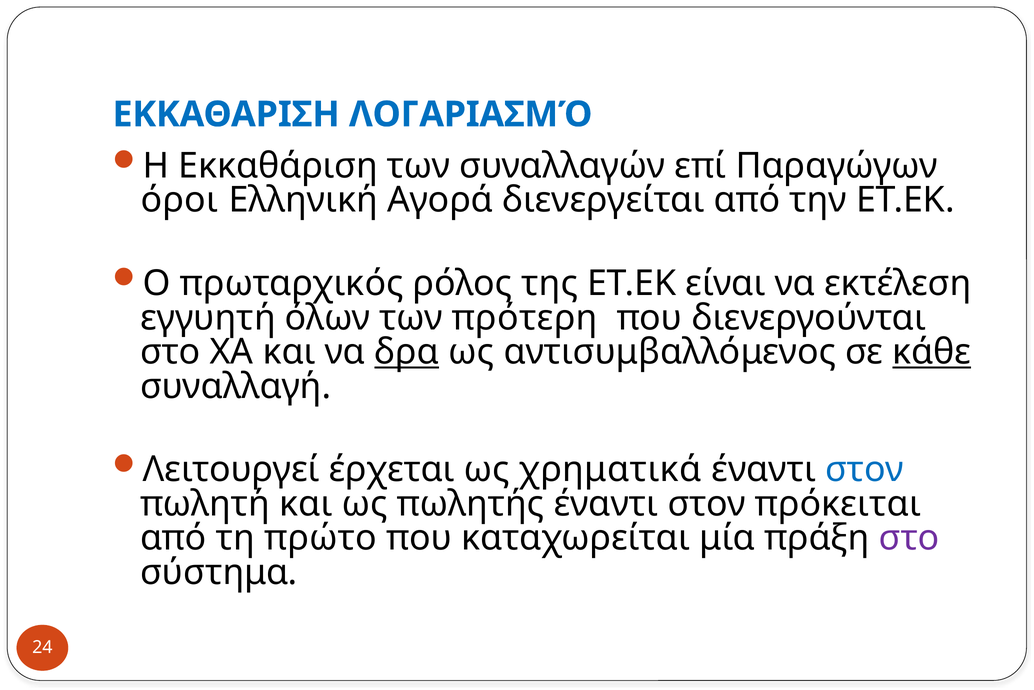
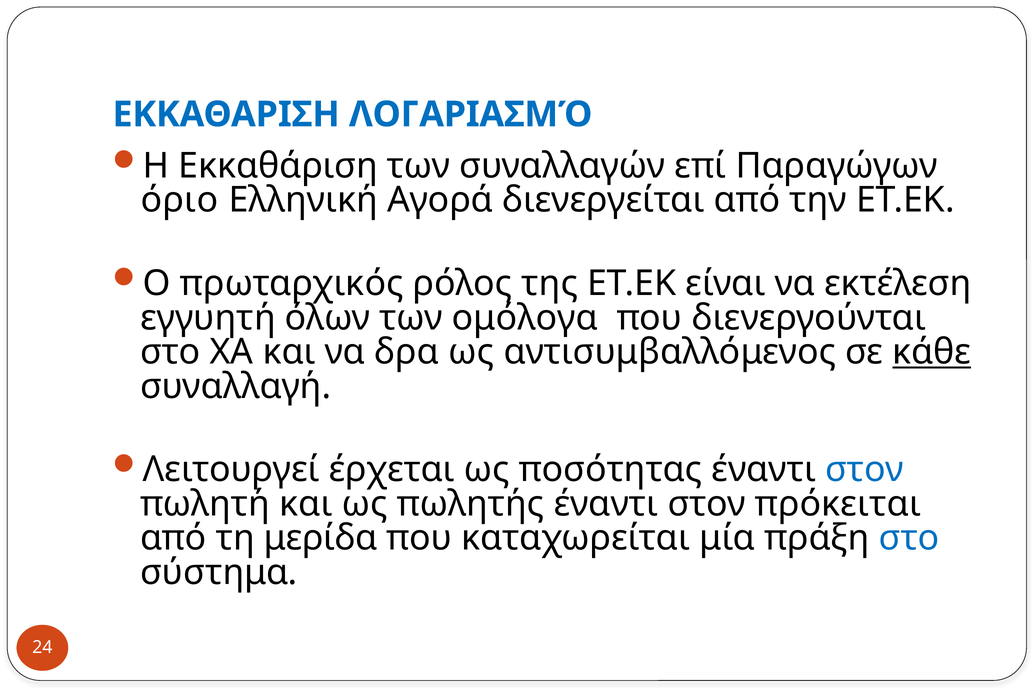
όροι: όροι -> όριο (179, 200)
πρότερη: πρότερη -> ομόλογα (525, 317)
δρα underline: present -> none (407, 352)
χρηματικά: χρηματικά -> ποσότητας (611, 469)
πρώτο: πρώτο -> μερίδα (321, 538)
στο colour: purple -> blue (909, 538)
